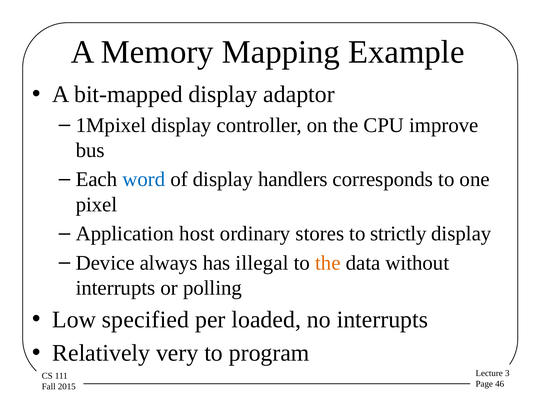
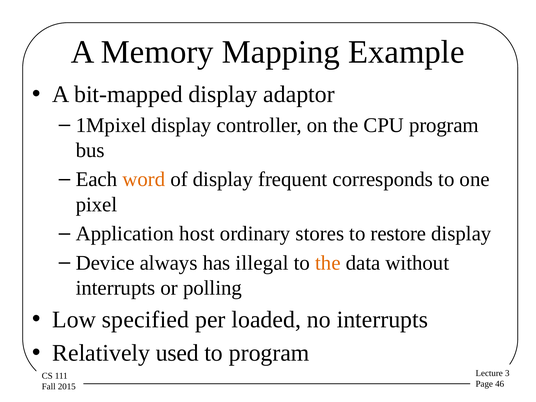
CPU improve: improve -> program (444, 125)
word colour: blue -> orange (144, 179)
handlers: handlers -> frequent (293, 179)
strictly: strictly -> restore (398, 234)
very: very -> used (177, 353)
